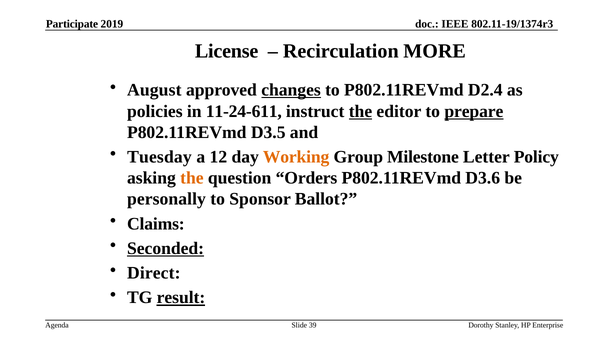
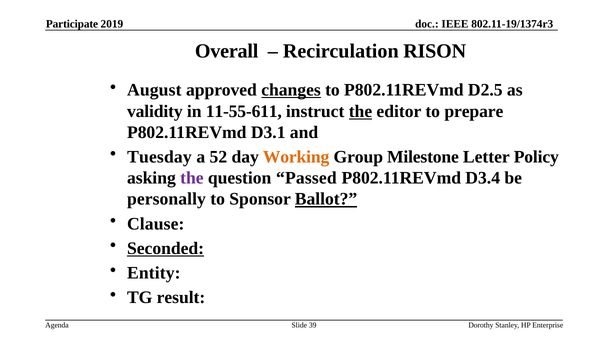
License: License -> Overall (227, 51)
MORE: MORE -> RISON (435, 51)
D2.4: D2.4 -> D2.5 (485, 90)
policies: policies -> validity (155, 111)
11-24-611: 11-24-611 -> 11-55-611 (244, 111)
prepare underline: present -> none (474, 111)
D3.5: D3.5 -> D3.1 (268, 132)
12: 12 -> 52 (218, 157)
the colour: orange -> purple (192, 178)
Orders: Orders -> Passed (306, 178)
D3.6: D3.6 -> D3.4 (483, 178)
Ballot underline: none -> present (326, 199)
Claims: Claims -> Clause (156, 224)
Direct: Direct -> Entity (154, 273)
result underline: present -> none (181, 298)
